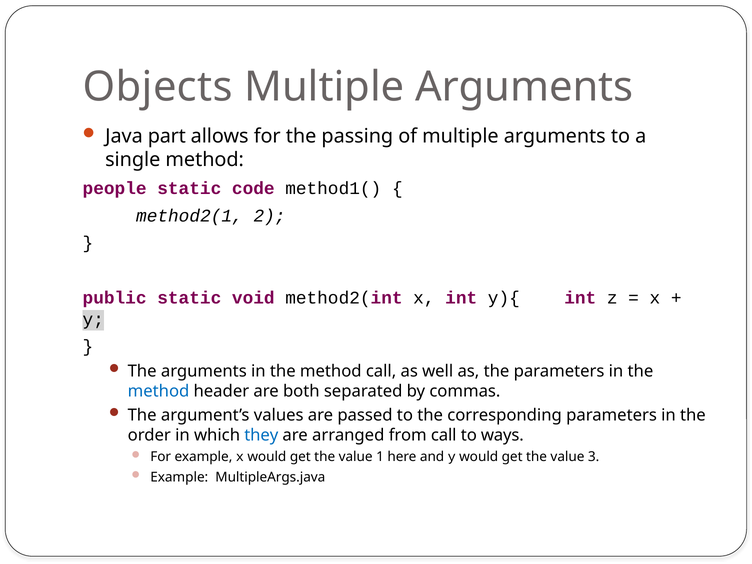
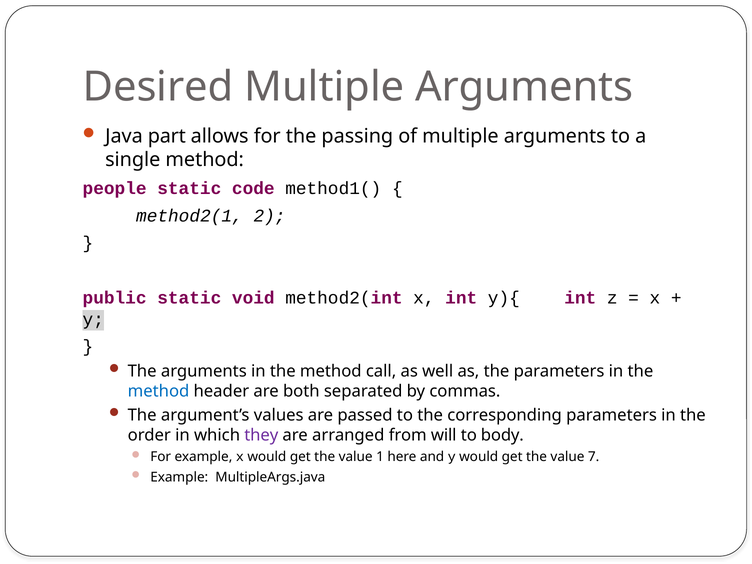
Objects: Objects -> Desired (158, 87)
they colour: blue -> purple (261, 435)
from call: call -> will (444, 435)
ways: ways -> body (502, 435)
3: 3 -> 7 (594, 457)
